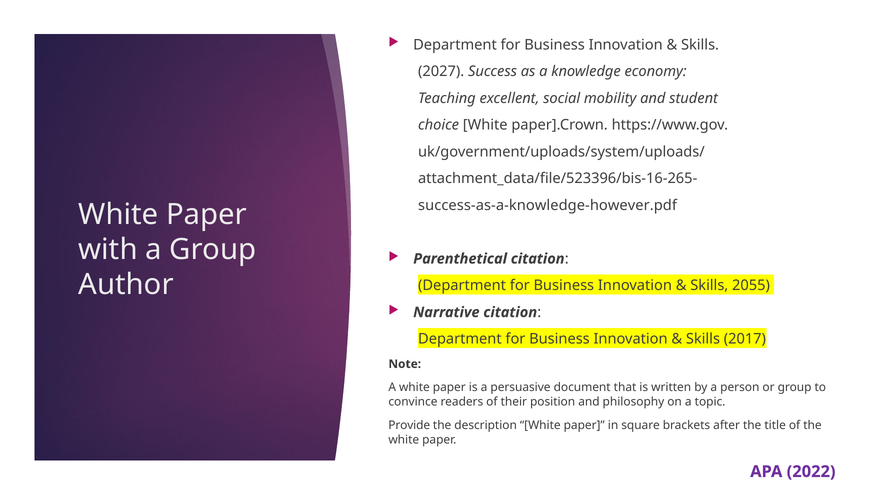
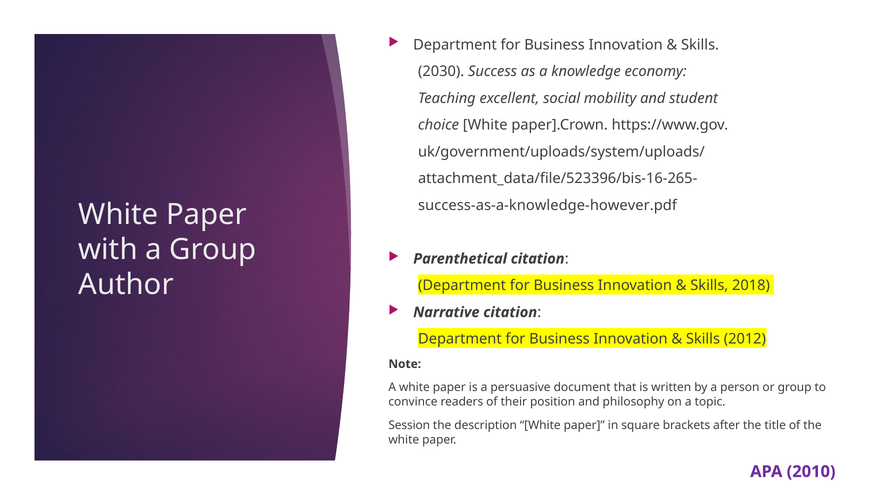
2027: 2027 -> 2030 (441, 71)
2055: 2055 -> 2018 (751, 286)
2017: 2017 -> 2012 (745, 339)
Provide: Provide -> Session (409, 425)
2022: 2022 -> 2010 (811, 472)
